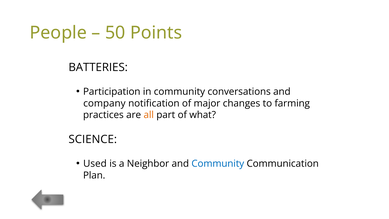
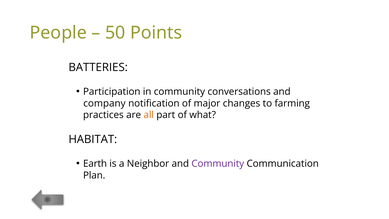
SCIENCE: SCIENCE -> HABITAT (93, 139)
Used: Used -> Earth (95, 164)
Community colour: blue -> purple (218, 164)
